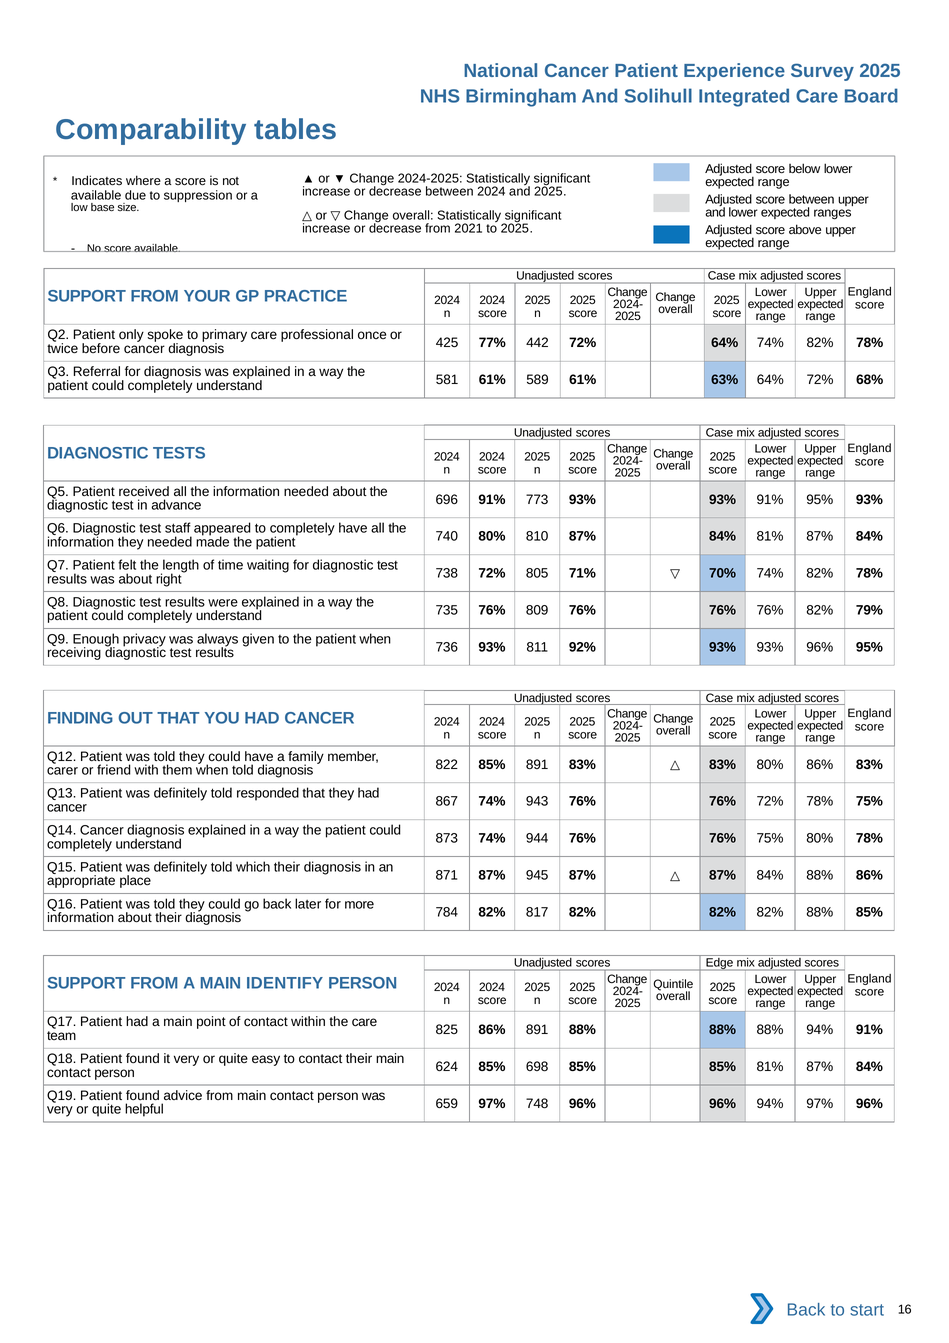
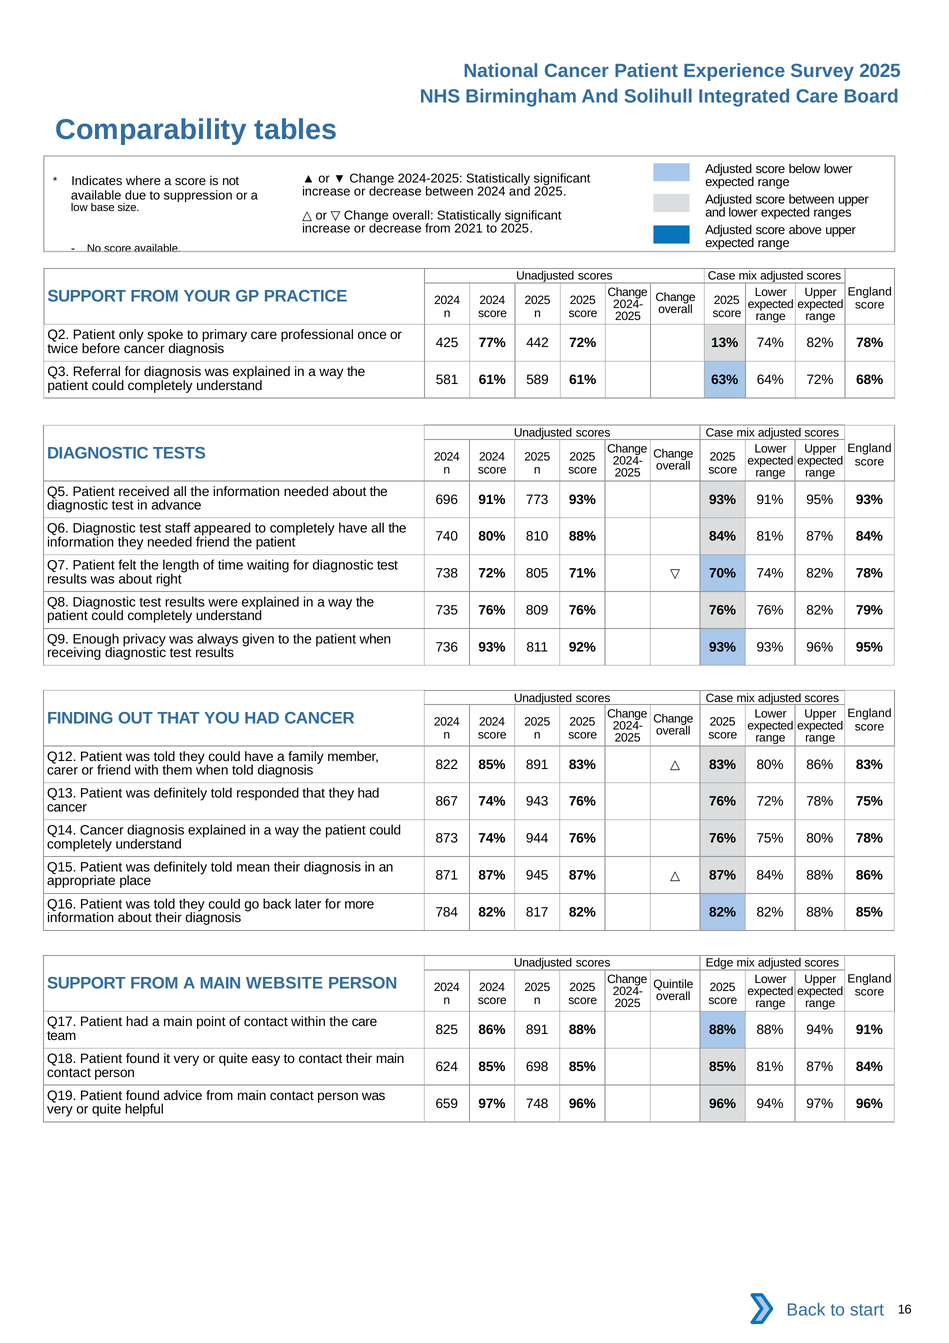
72% 64%: 64% -> 13% (725, 343)
needed made: made -> friend (213, 542)
810 87%: 87% -> 88% (582, 536)
which: which -> mean (253, 867)
IDENTIFY: IDENTIFY -> WEBSITE (285, 983)
